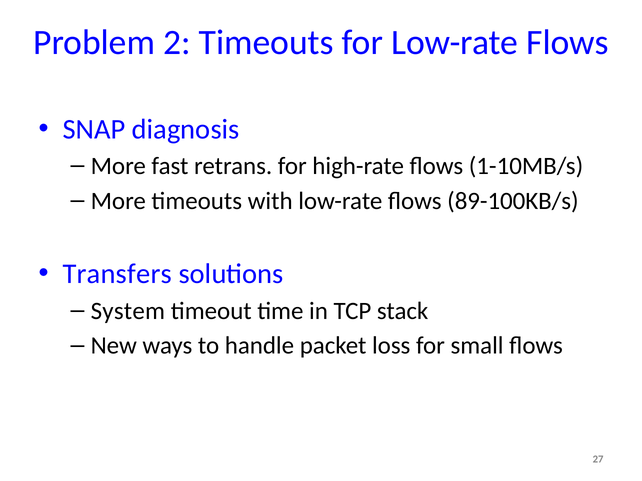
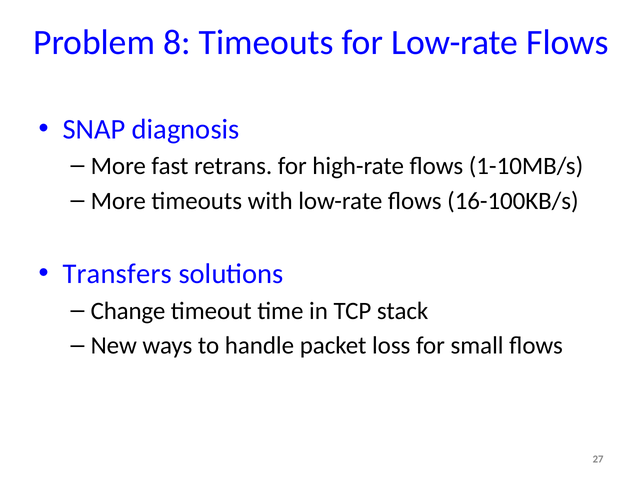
2: 2 -> 8 (177, 43)
89-100KB/s: 89-100KB/s -> 16-100KB/s (513, 201)
System: System -> Change (128, 311)
